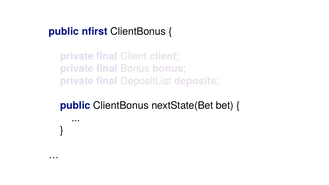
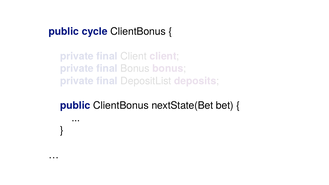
nfirst: nfirst -> cycle (95, 32)
